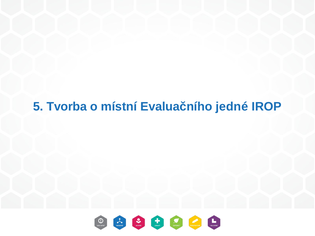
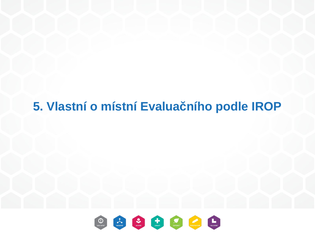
Tvorba: Tvorba -> Vlastní (67, 107)
jedné: jedné -> podle (232, 107)
